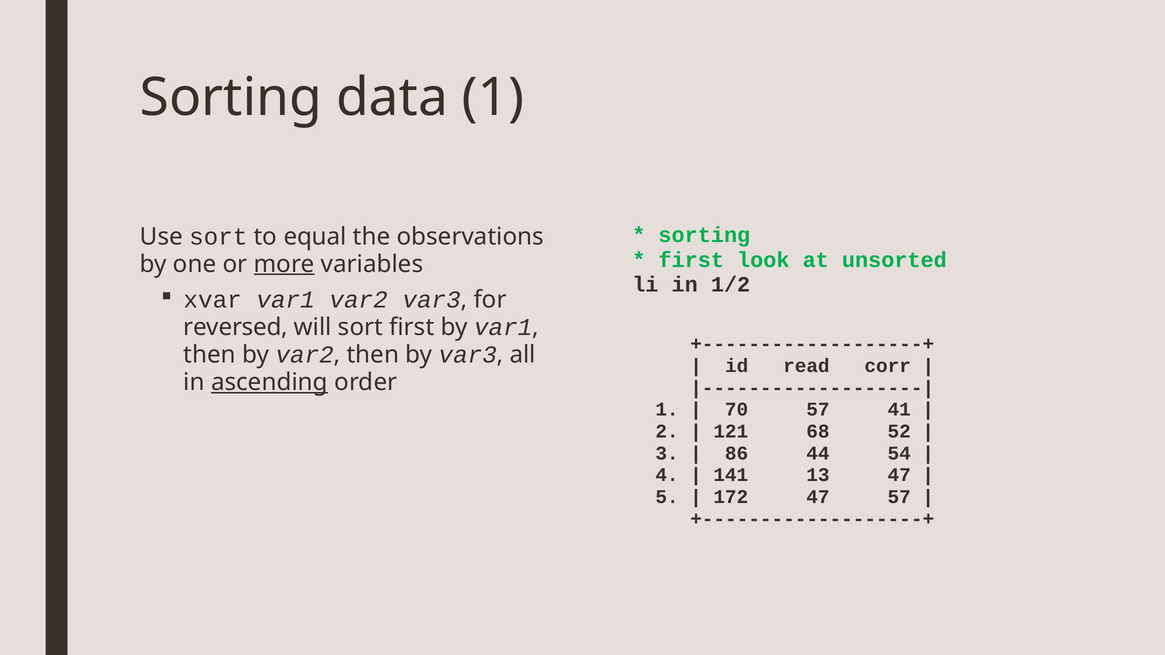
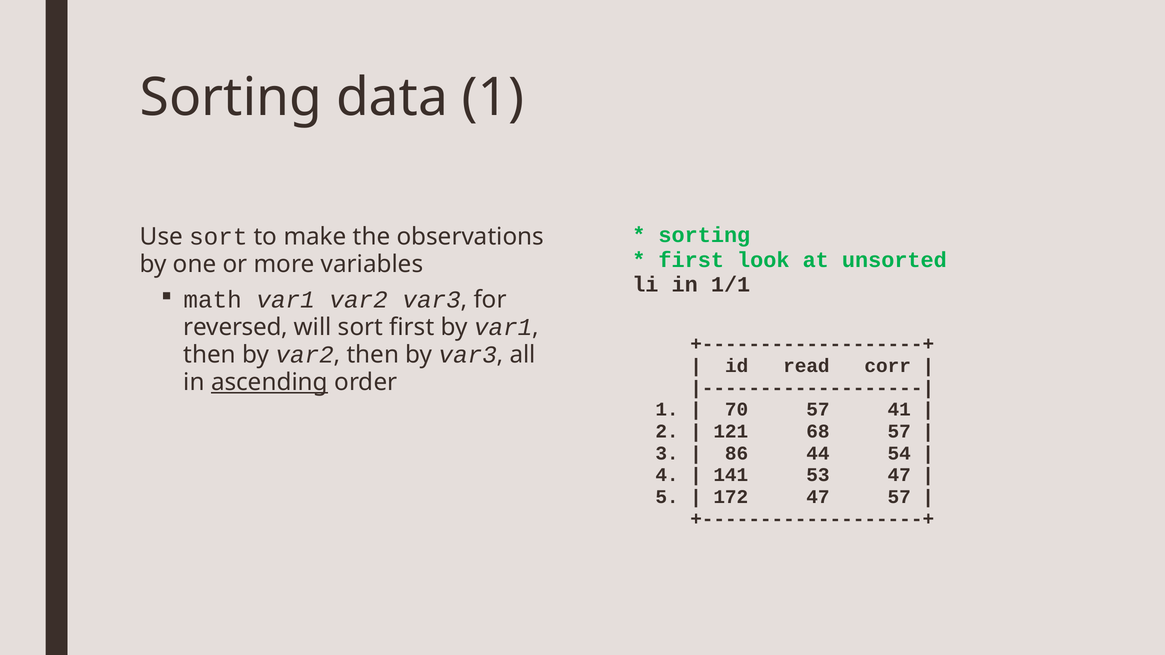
equal: equal -> make (315, 237)
more underline: present -> none (284, 264)
1/2: 1/2 -> 1/1 (731, 285)
xvar: xvar -> math (213, 300)
68 52: 52 -> 57 (899, 432)
13: 13 -> 53 (818, 475)
